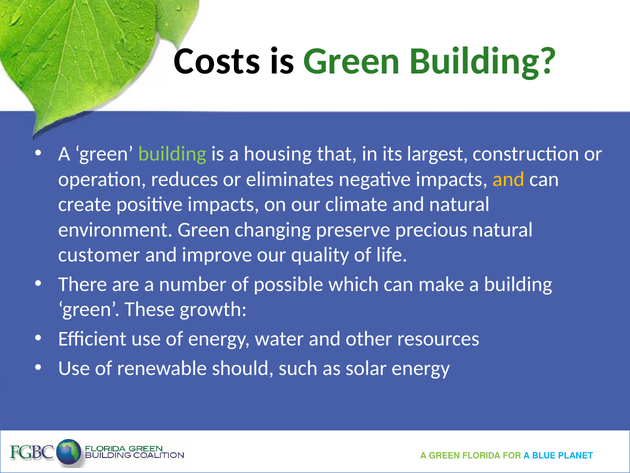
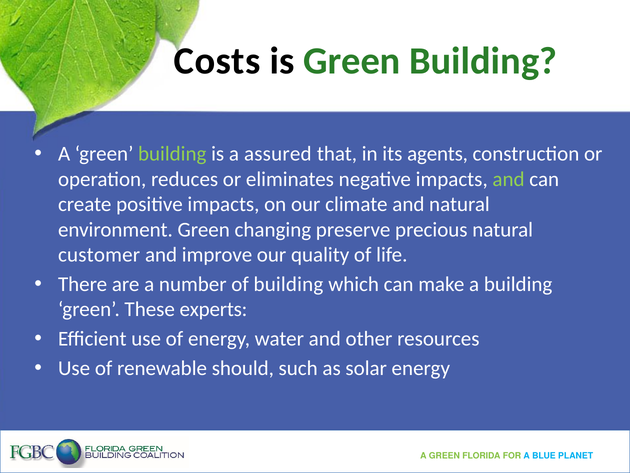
housing: housing -> assured (278, 154)
largest: largest -> agents (438, 154)
and colour: yellow -> light green (509, 179)
of possible: possible -> building (288, 284)
growth: growth -> experts (213, 309)
